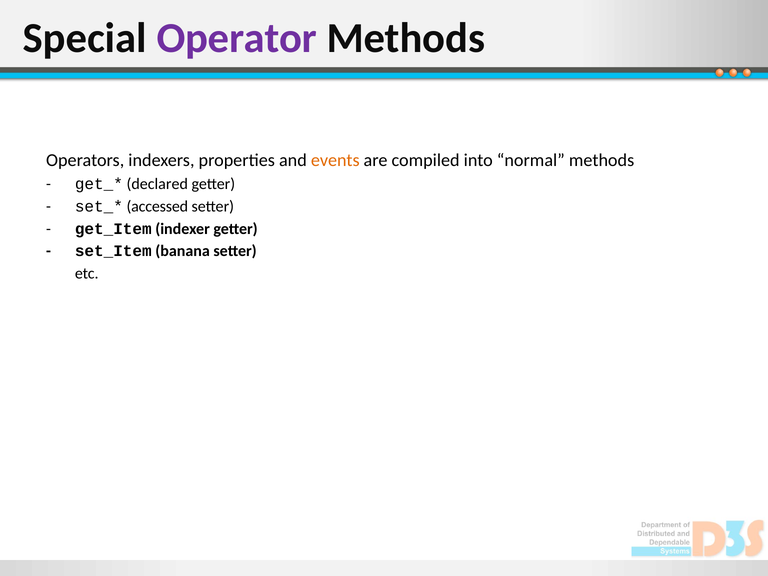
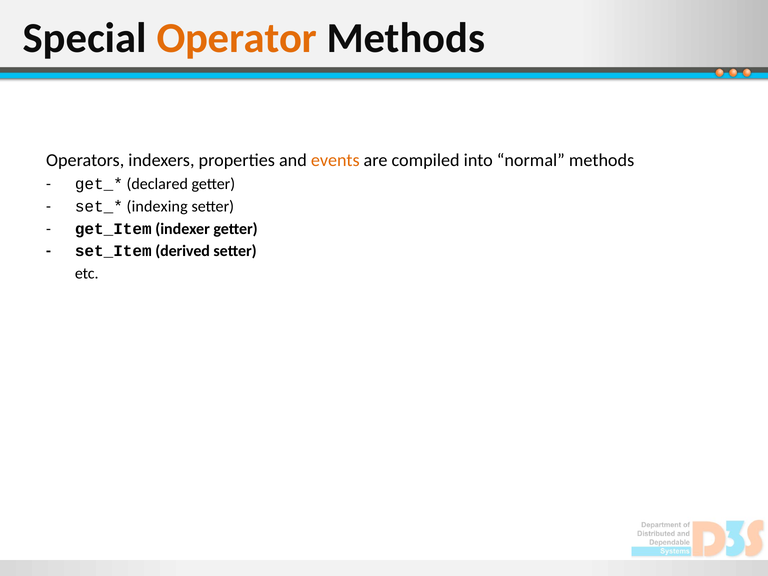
Operator colour: purple -> orange (237, 38)
accessed: accessed -> indexing (157, 206)
banana: banana -> derived (183, 251)
